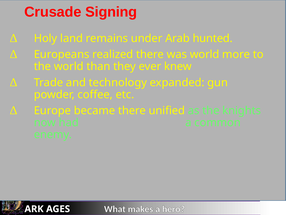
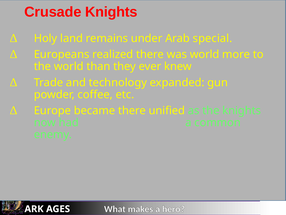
Crusade Signing: Signing -> Knights (111, 12)
hunted: hunted -> special (213, 38)
